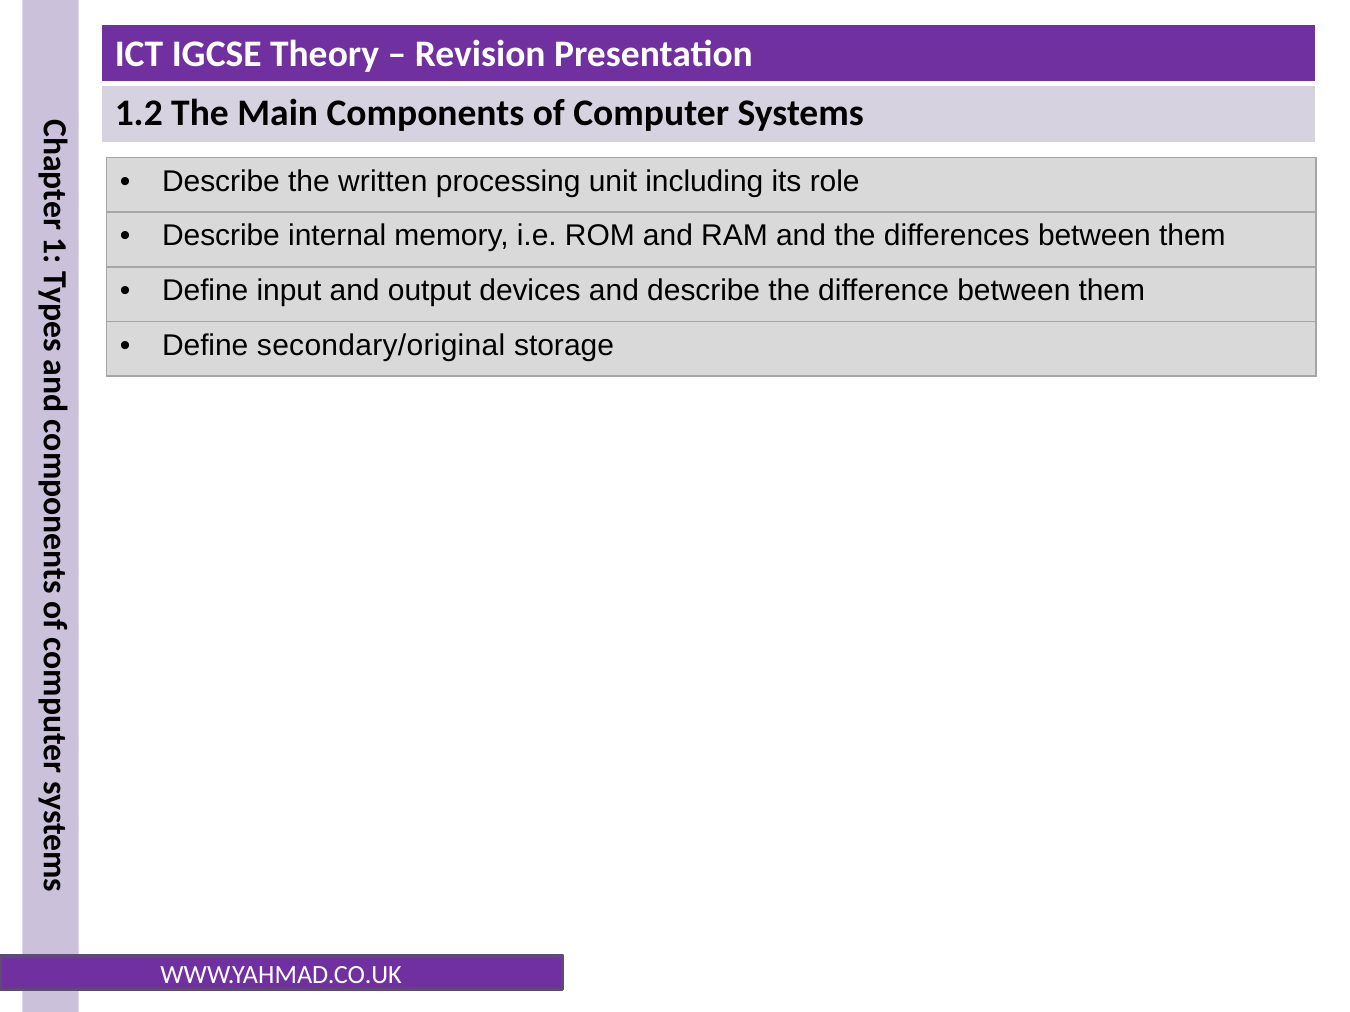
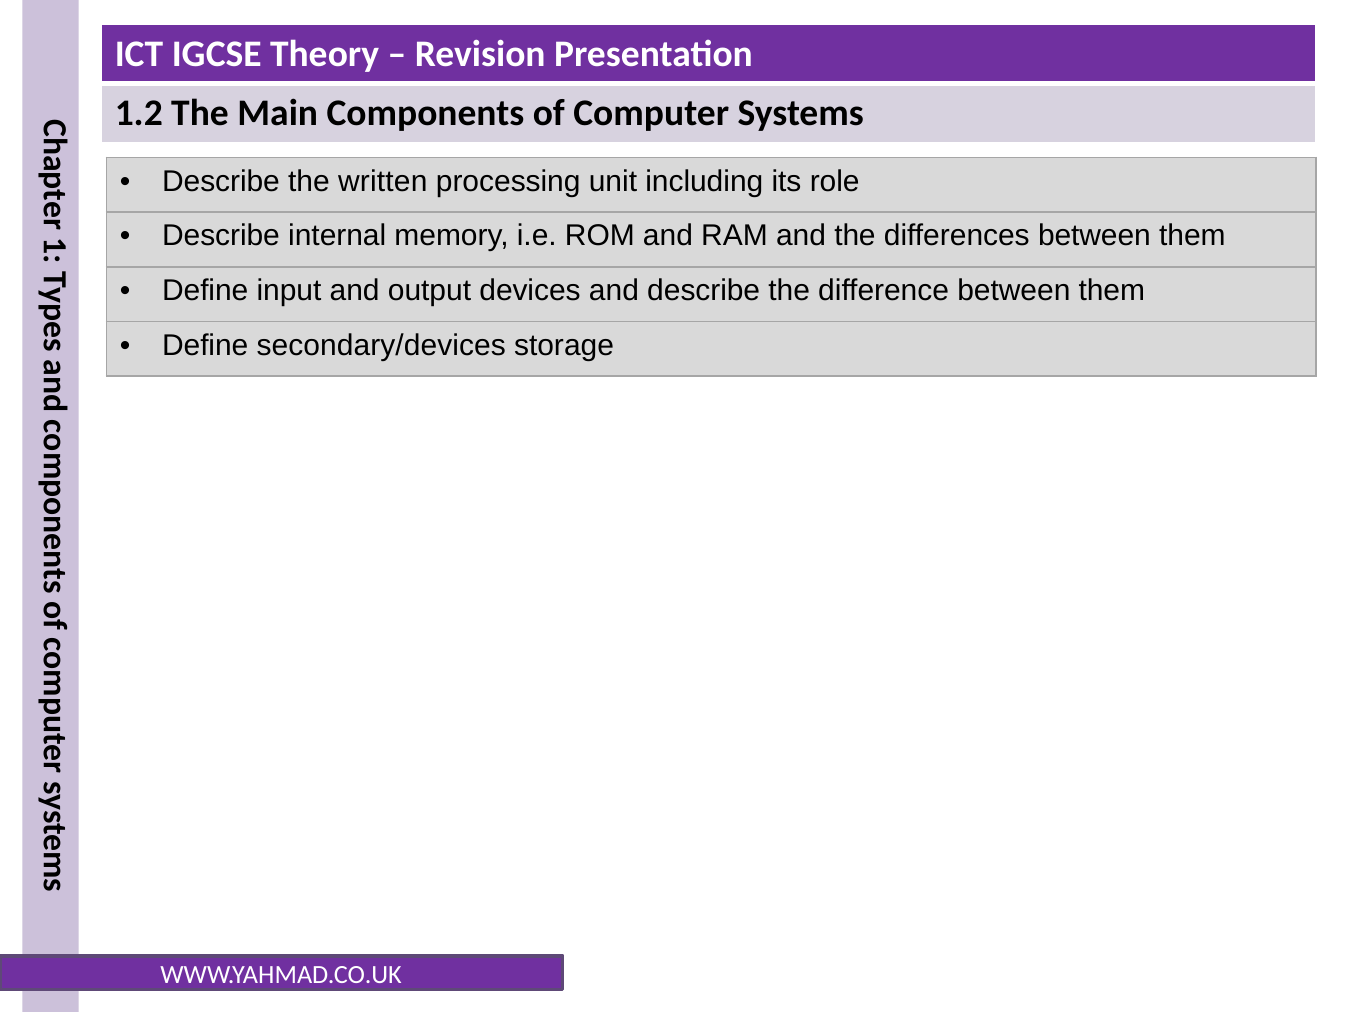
secondary/original: secondary/original -> secondary/devices (381, 346)
